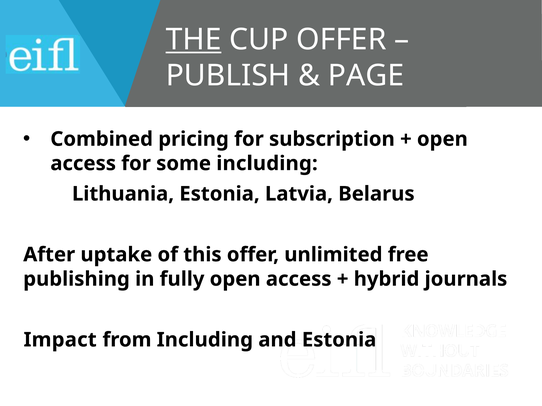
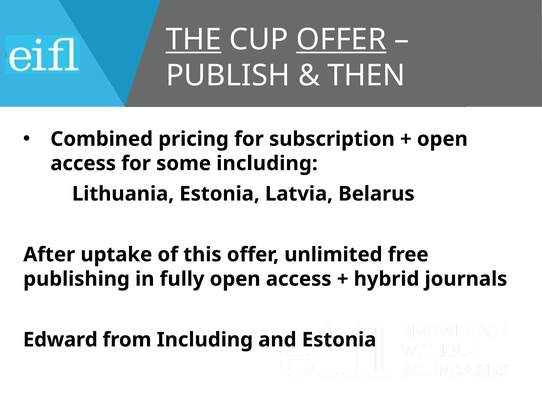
OFFER underline: none -> present (341, 40)
PAGE: PAGE -> THEN (366, 76)
Impact: Impact -> Edward (60, 340)
